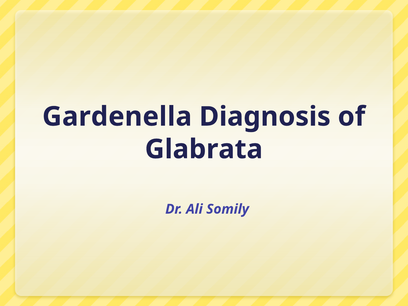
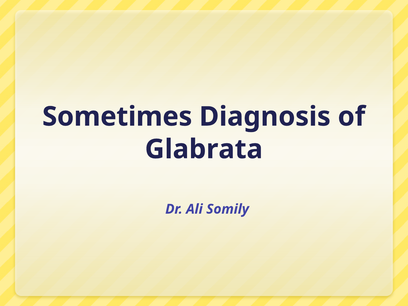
Gardenella: Gardenella -> Sometimes (117, 117)
